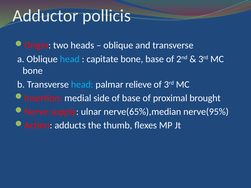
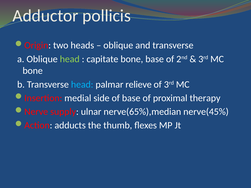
head colour: light blue -> light green (70, 59)
brought: brought -> therapy (205, 98)
nerve(95%: nerve(95% -> nerve(45% (206, 112)
